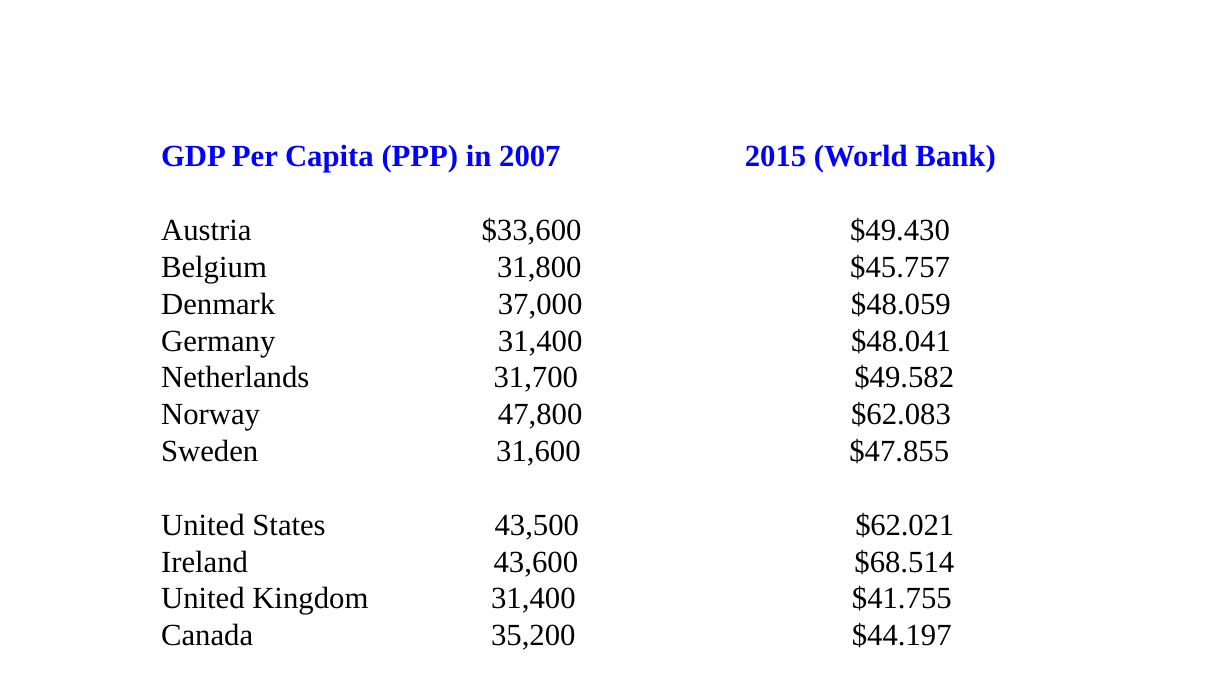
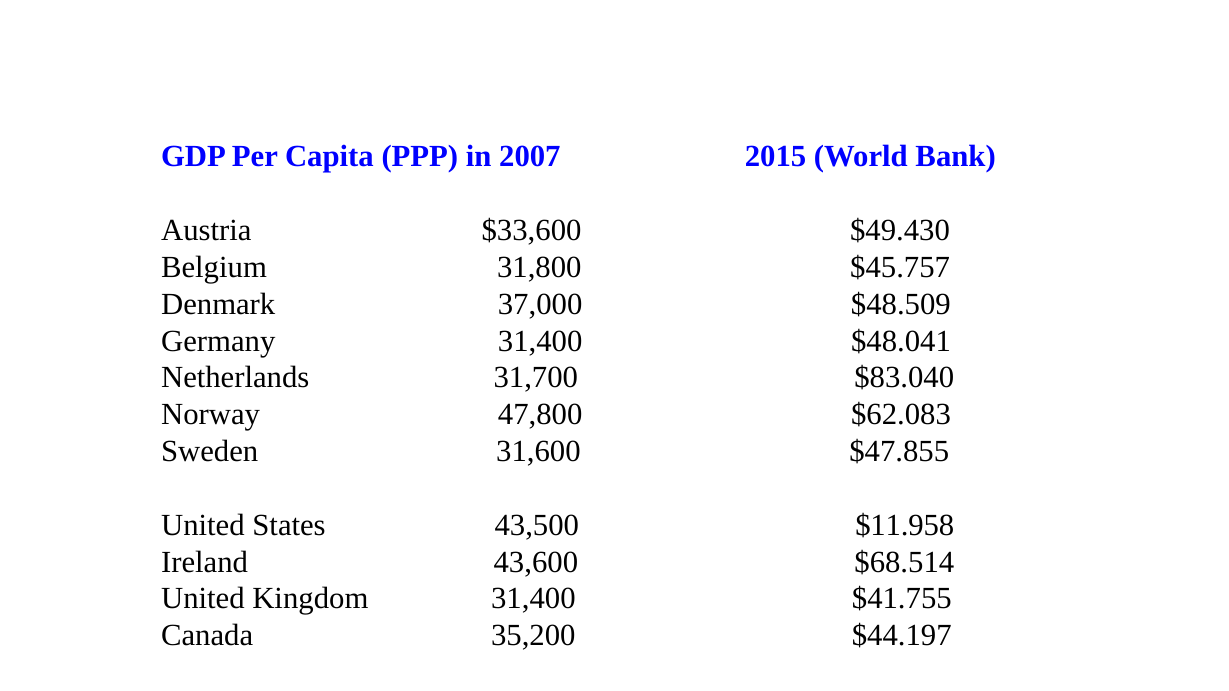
$48.059: $48.059 -> $48.509 (901, 304)
$49.582: $49.582 -> $83.040 (904, 378)
$62.021: $62.021 -> $11.958 (905, 525)
